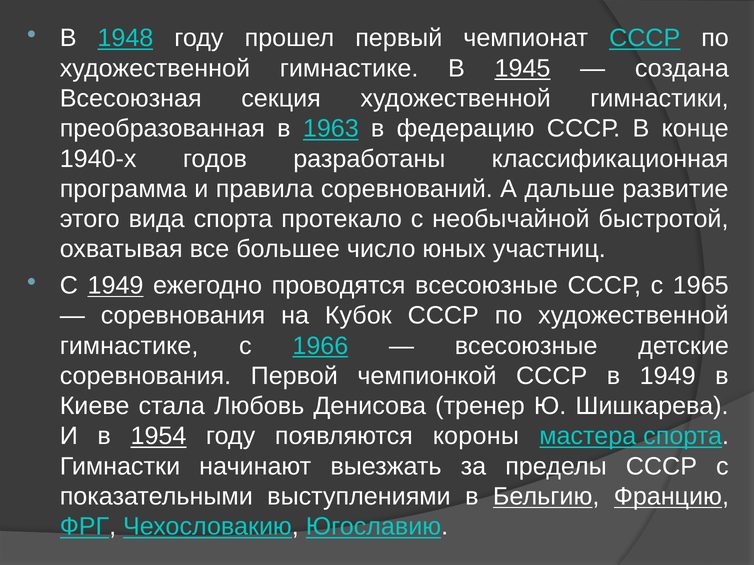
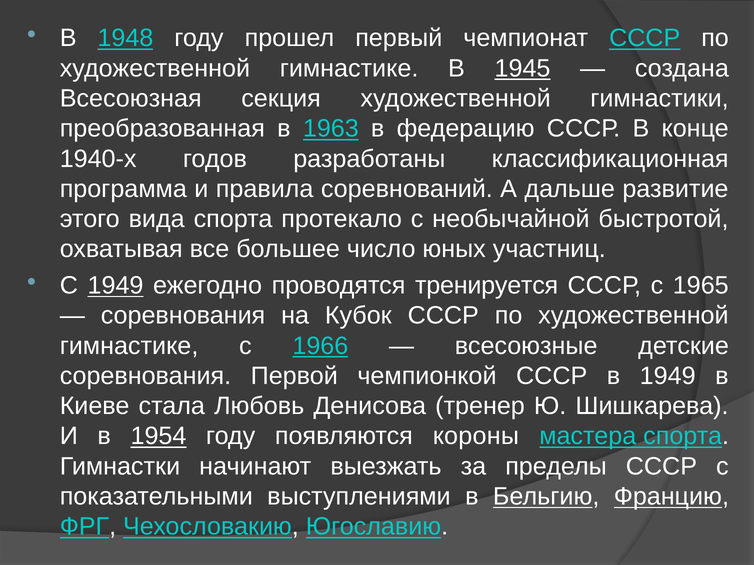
проводятся всесоюзные: всесоюзные -> тренируется (487, 286)
